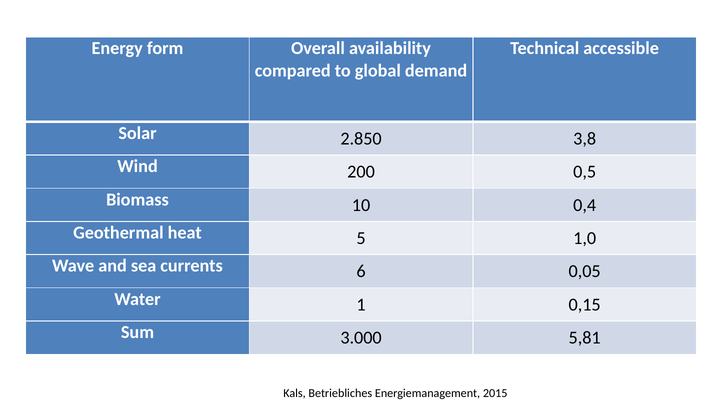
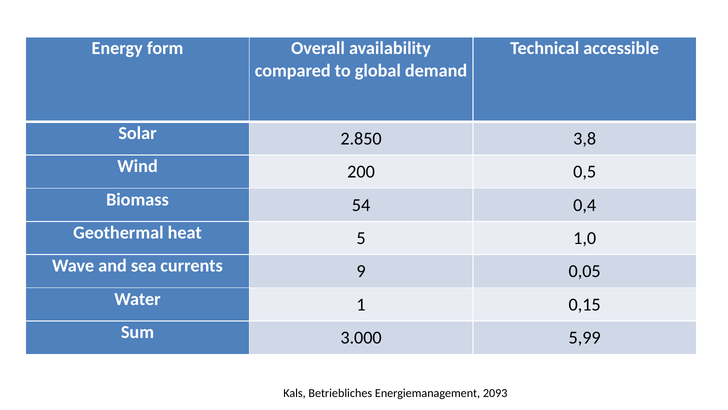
10: 10 -> 54 (361, 205)
6: 6 -> 9 (361, 271)
5,81: 5,81 -> 5,99 (585, 337)
2015: 2015 -> 2093 (495, 393)
